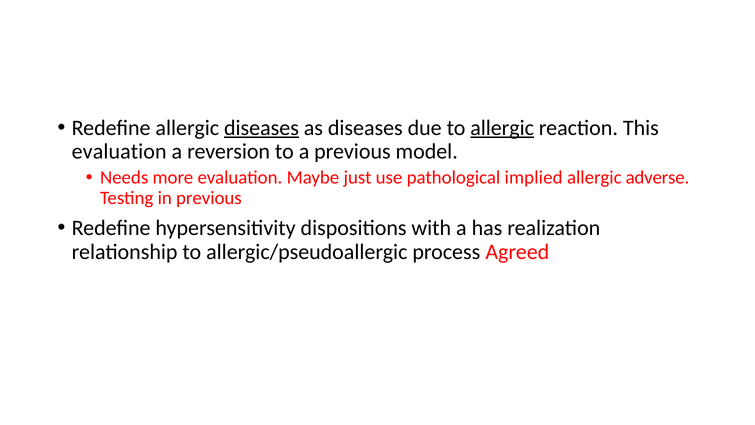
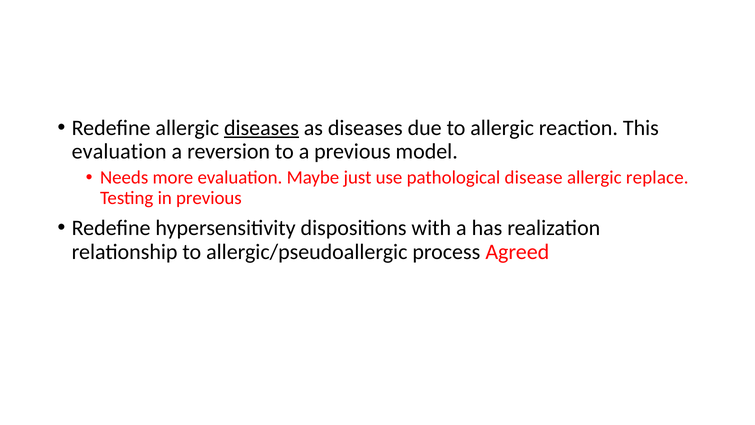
allergic underline: present -> none (502, 128)
implied: implied -> disease (534, 177)
adverse: adverse -> replace (657, 177)
